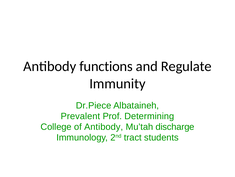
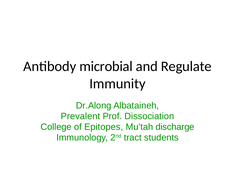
functions: functions -> microbial (106, 66)
Dr.Piece: Dr.Piece -> Dr.Along (94, 105)
Determining: Determining -> Dissociation (149, 116)
of Antibody: Antibody -> Epitopes (104, 126)
